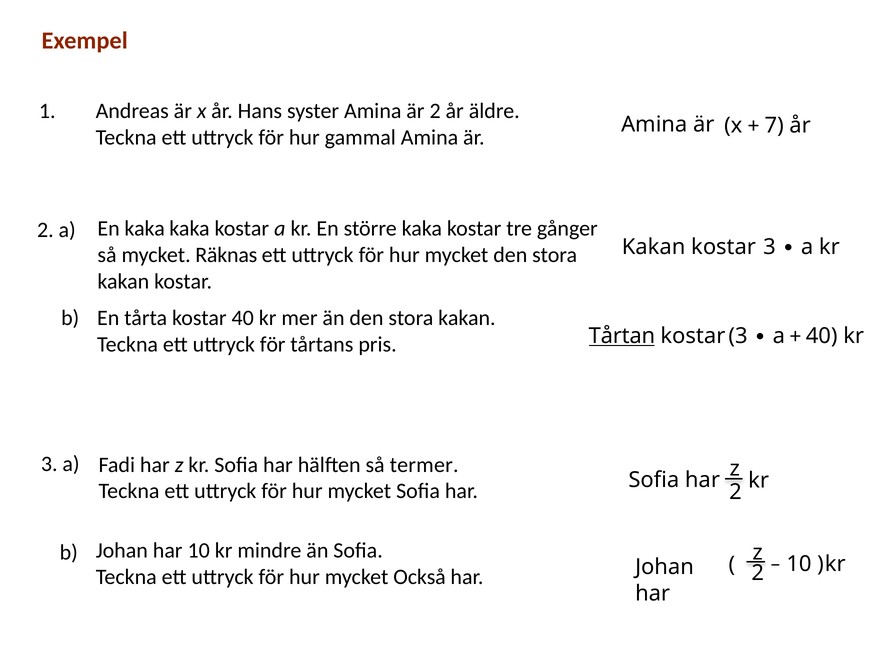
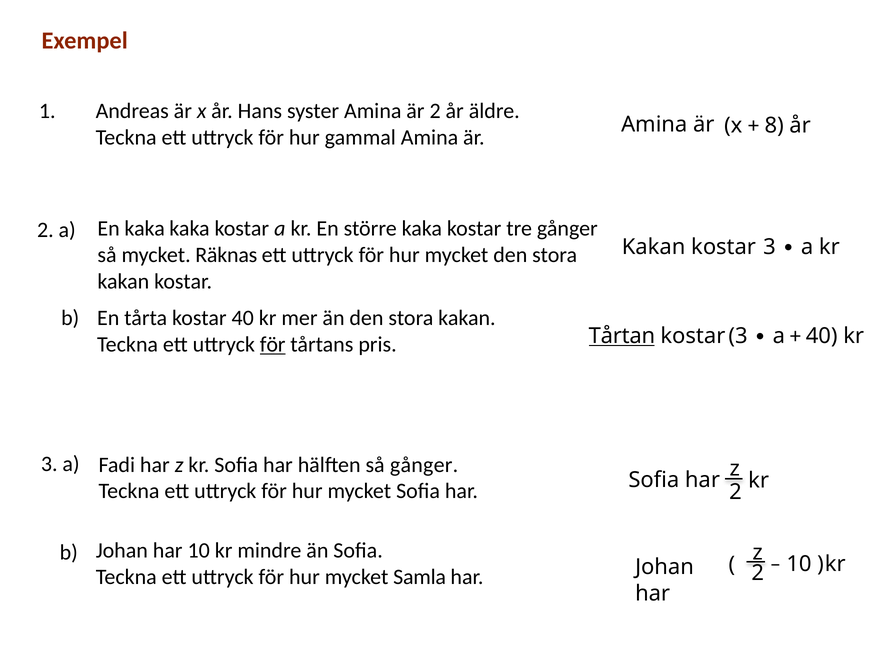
7: 7 -> 8 (774, 125)
för underline: none -> present (273, 344)
så termer: termer -> gånger (424, 465)
Också: Också -> Samla (420, 577)
